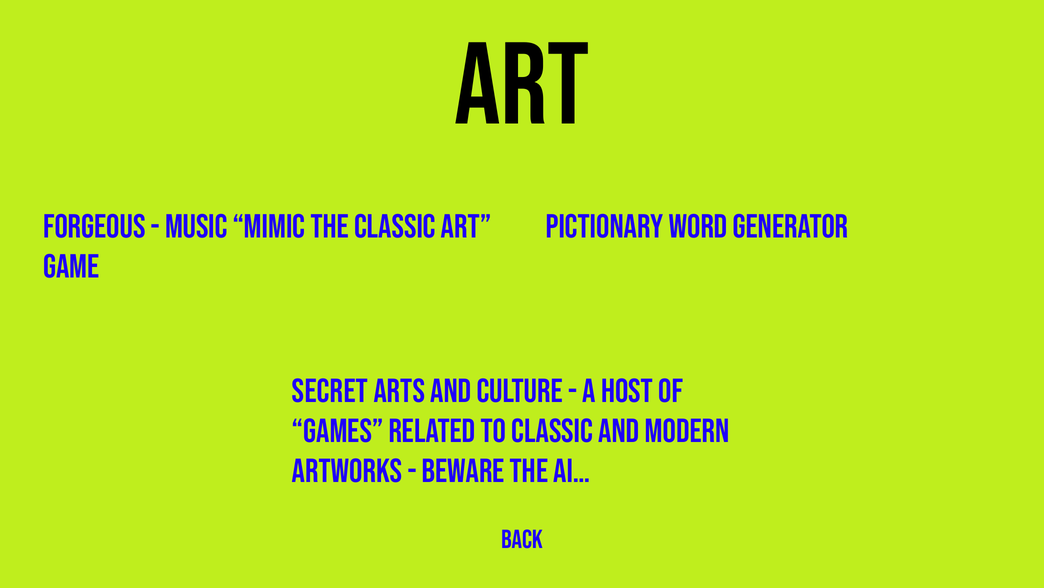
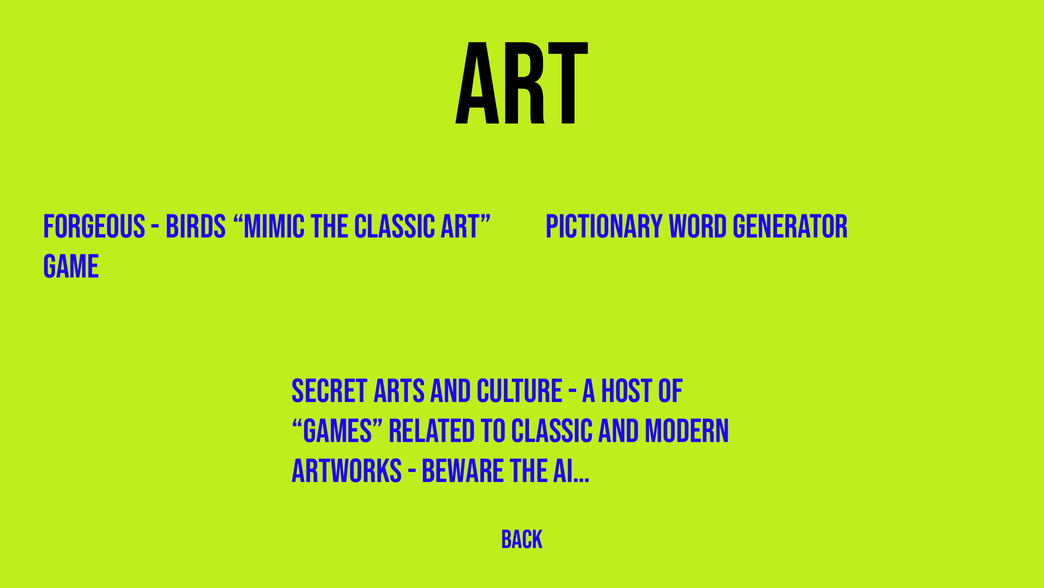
Music: Music -> Birds (196, 226)
